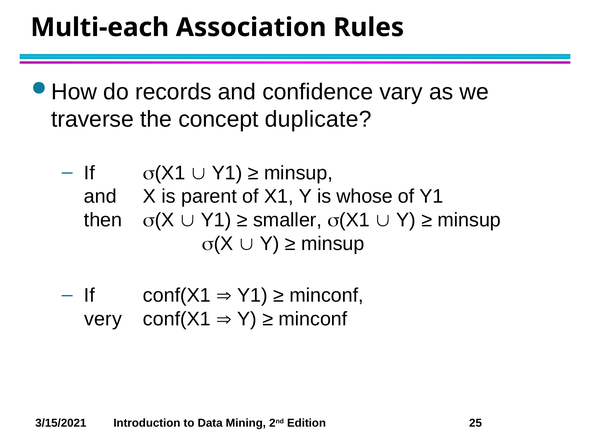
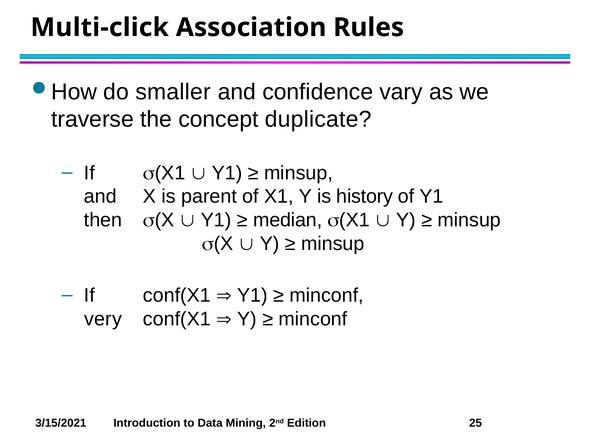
Multi-each: Multi-each -> Multi-click (100, 27)
records: records -> smaller (173, 92)
whose: whose -> history (365, 197)
smaller: smaller -> median (288, 220)
